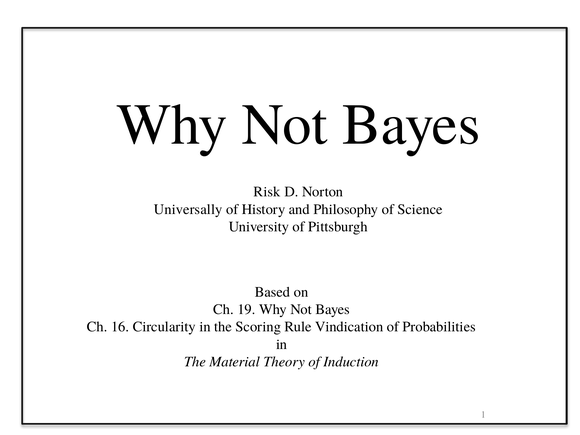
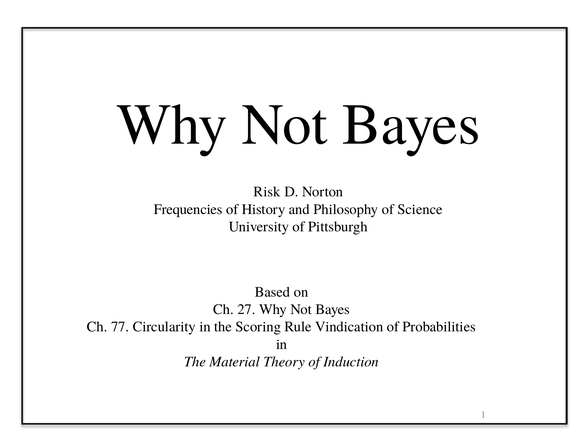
Universally: Universally -> Frequencies (188, 209)
19: 19 -> 27 (246, 309)
16: 16 -> 77 (120, 327)
